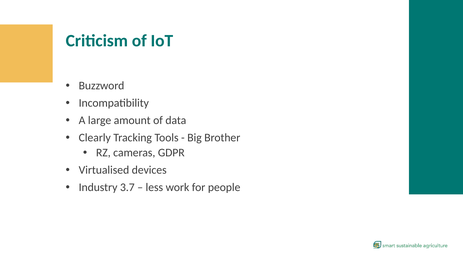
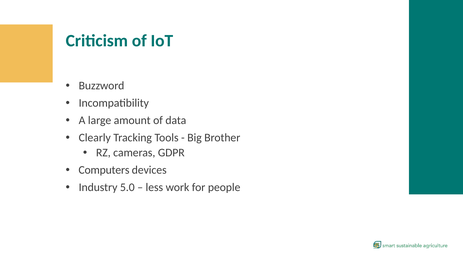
Virtualised: Virtualised -> Computers (104, 170)
3.7: 3.7 -> 5.0 (127, 187)
